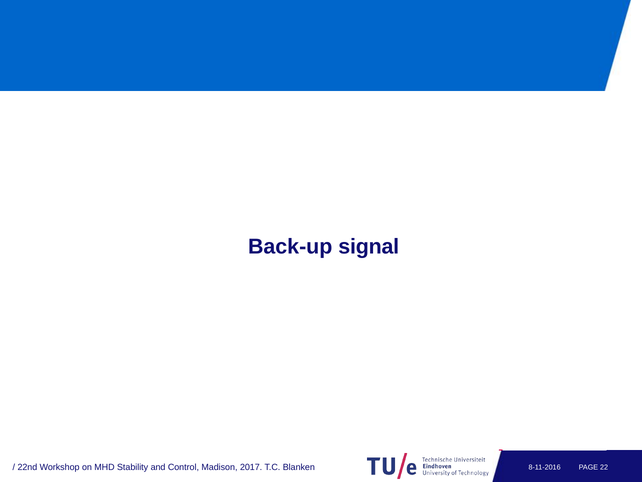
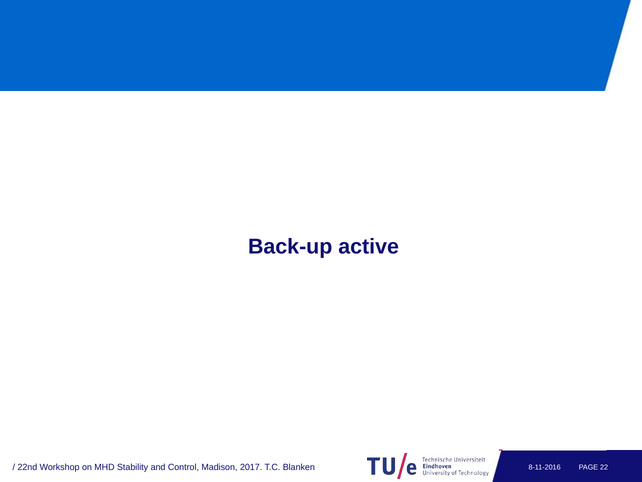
signal: signal -> active (369, 247)
